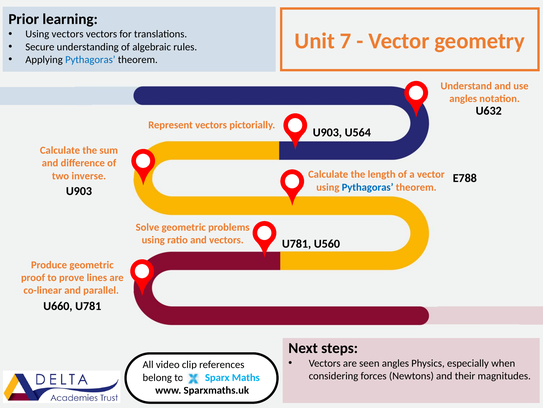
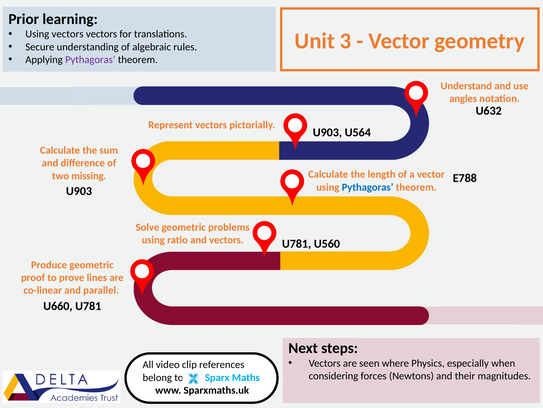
7: 7 -> 3 (346, 41)
Pythagoras colour: blue -> purple (90, 59)
inverse: inverse -> missing (89, 176)
seen angles: angles -> where (395, 363)
